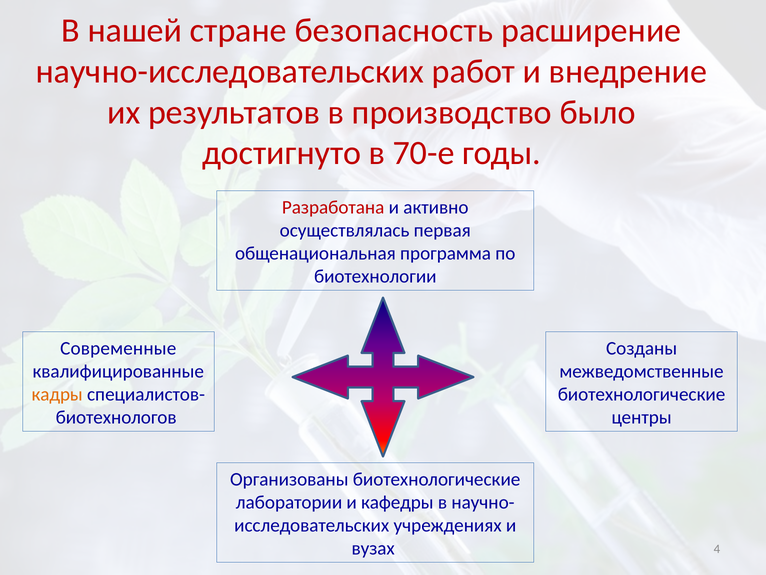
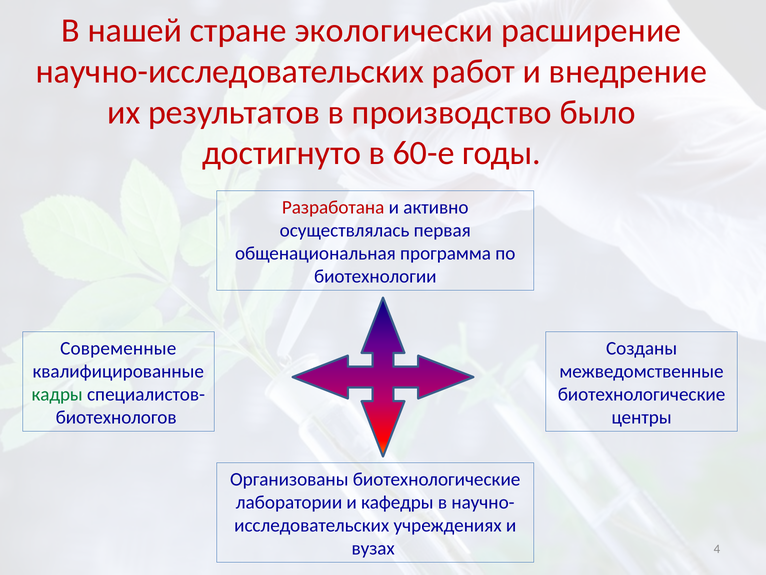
безопасность: безопасность -> экологически (394, 30)
70-е: 70-е -> 60-е (424, 153)
кадры colour: orange -> green (57, 394)
